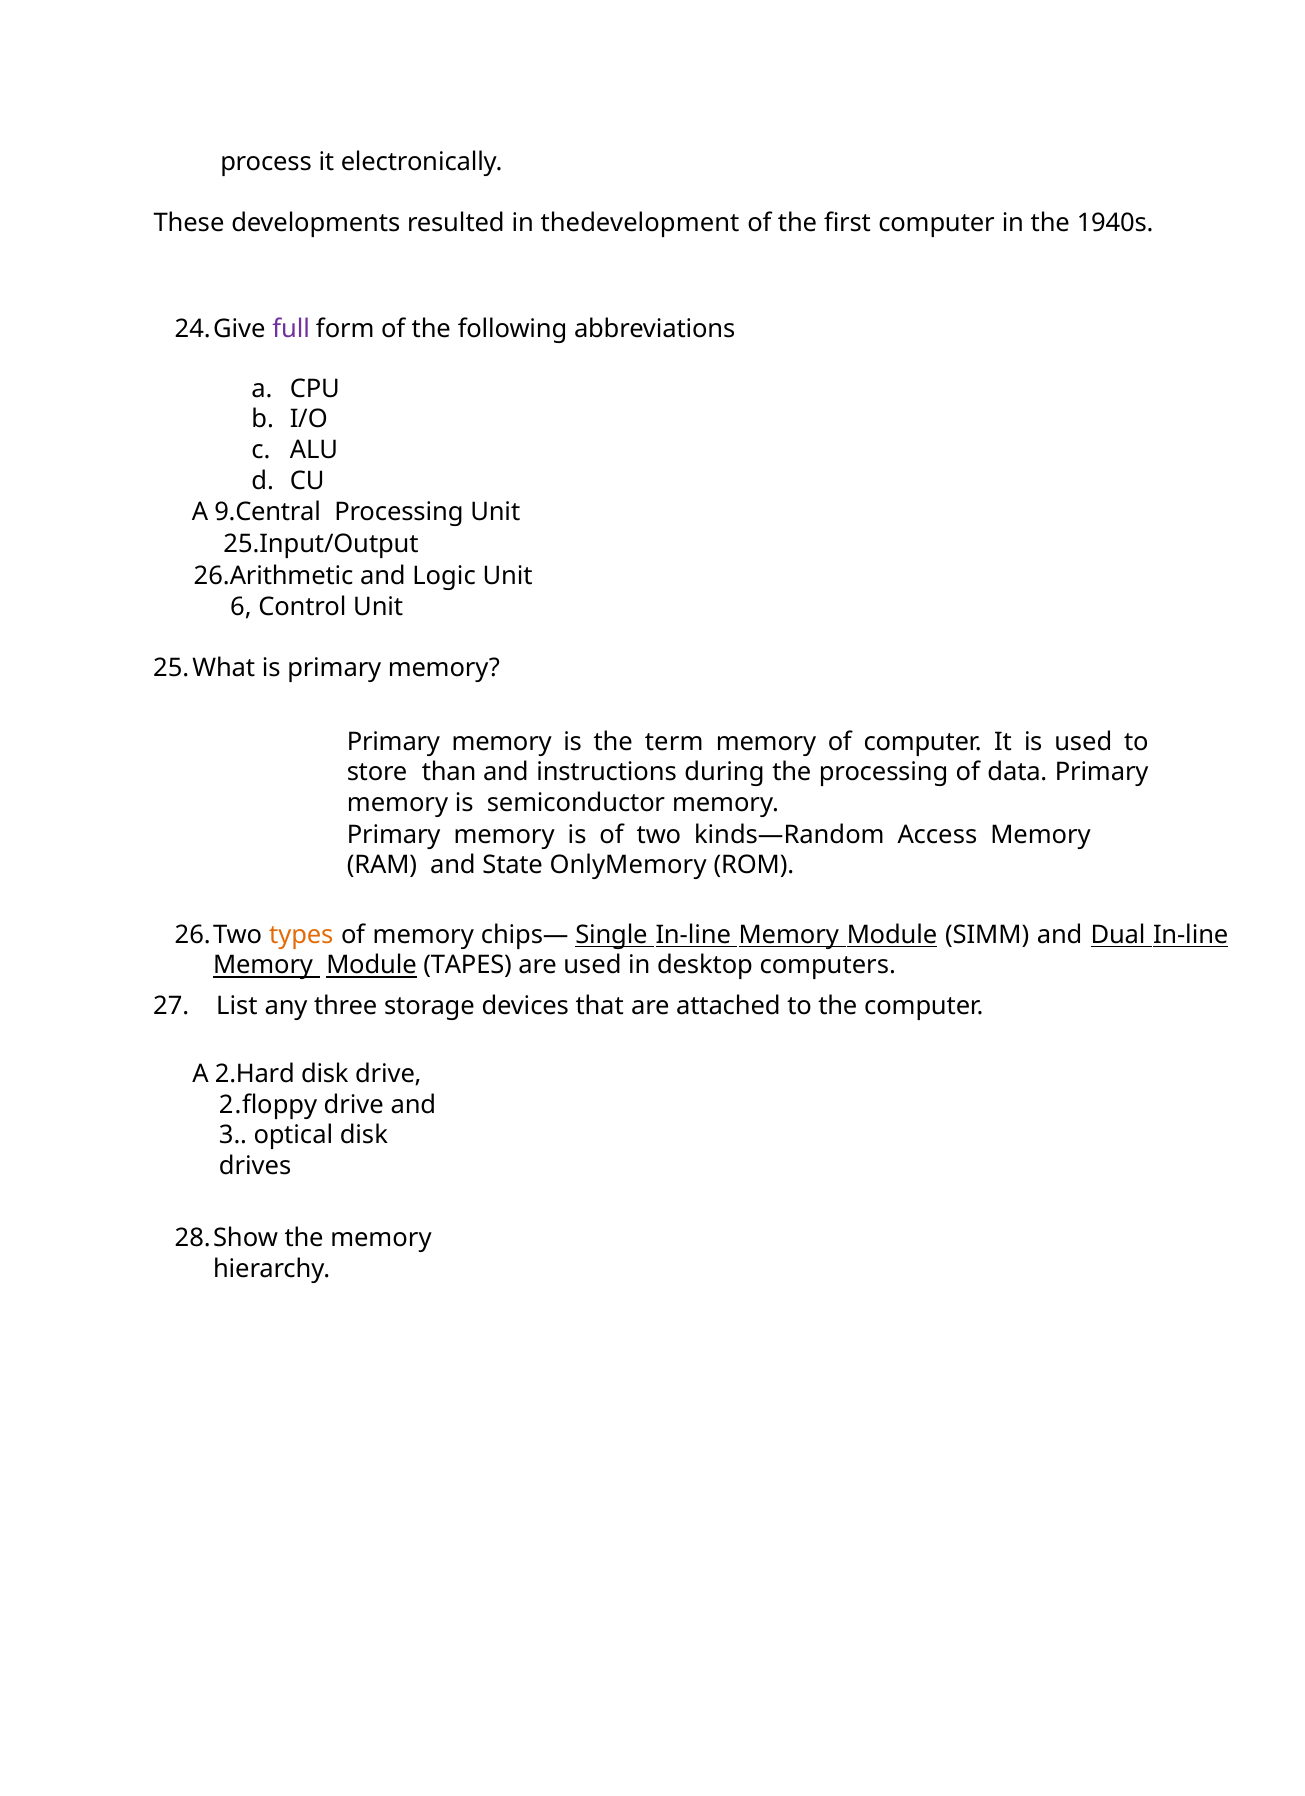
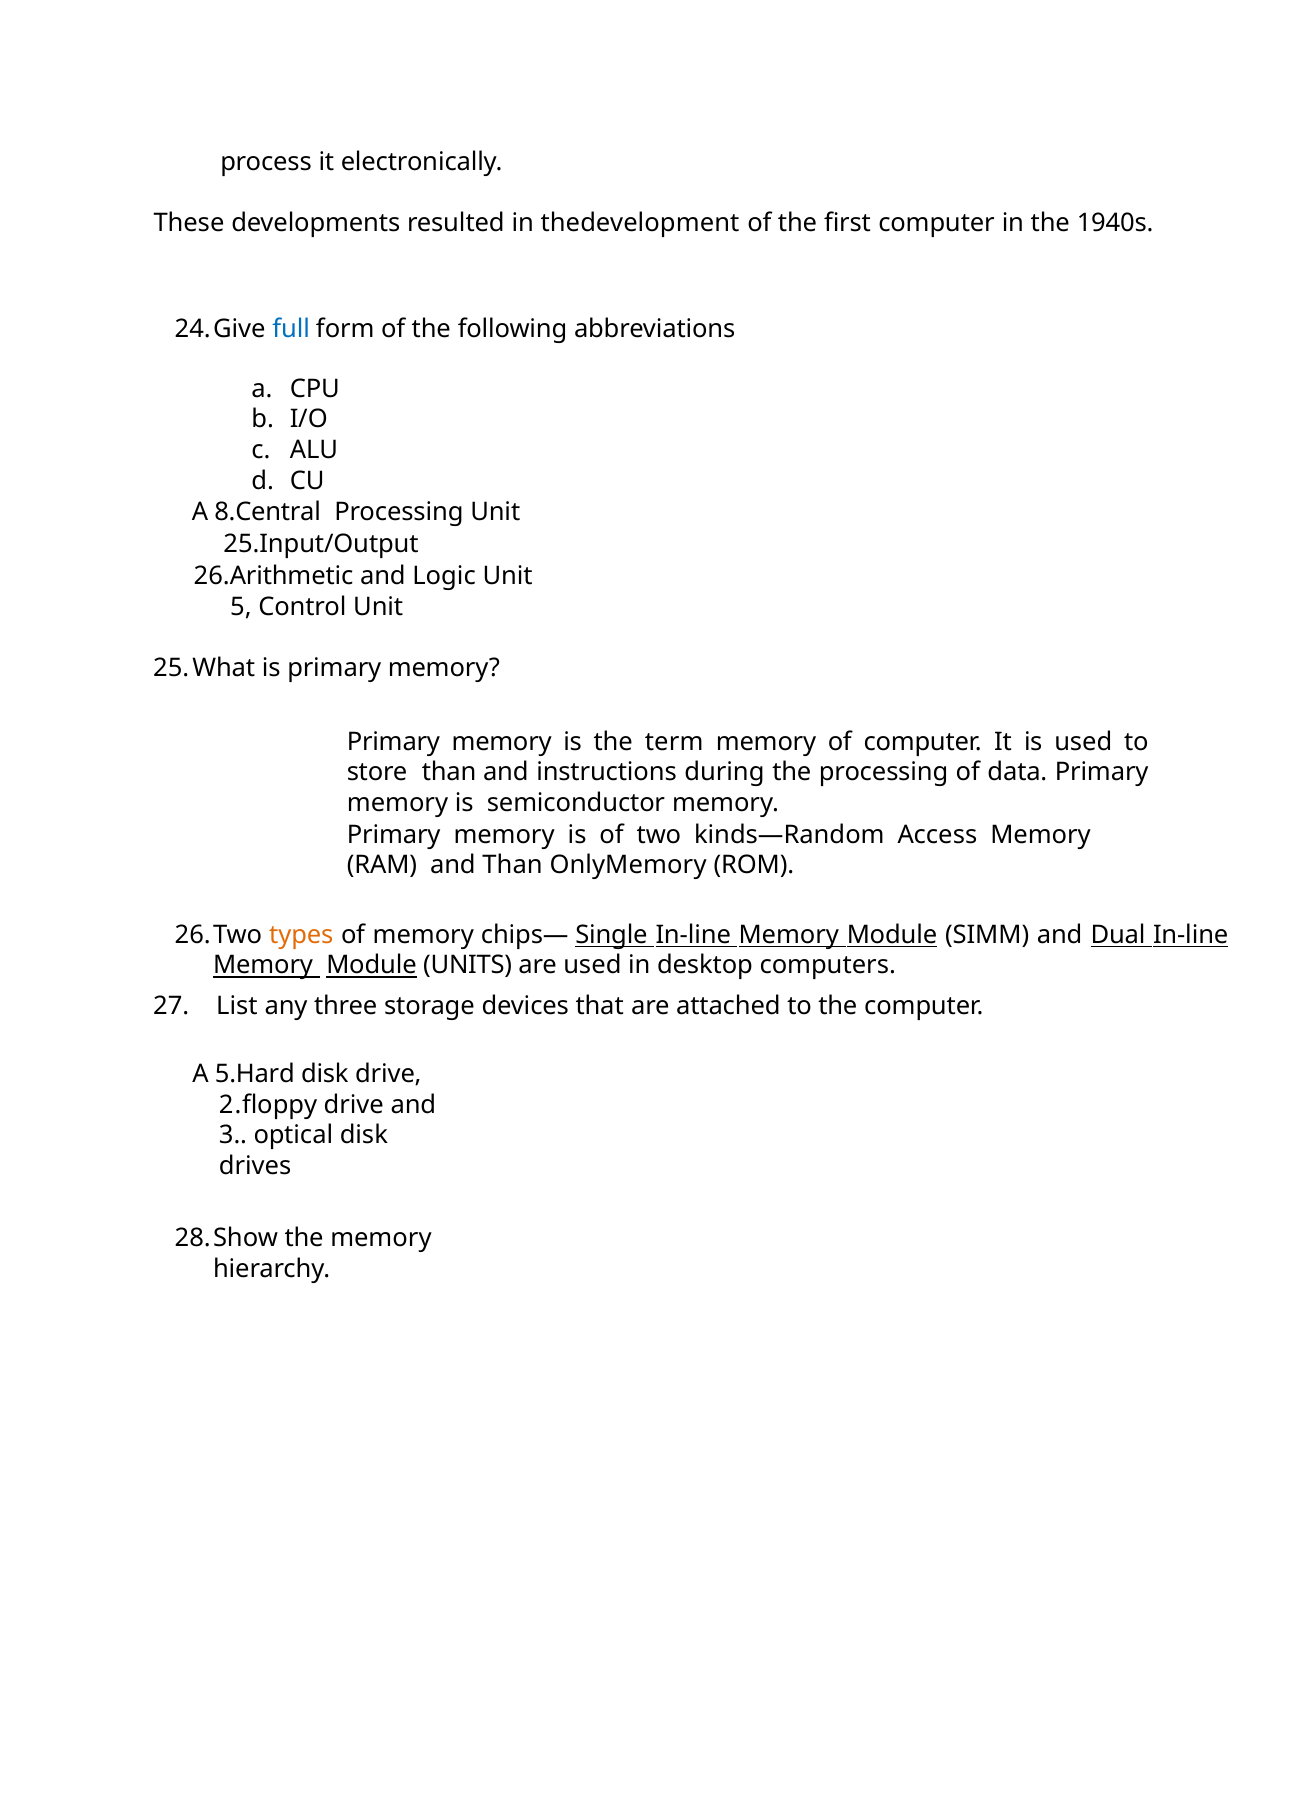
full colour: purple -> blue (291, 329)
9.Central: 9.Central -> 8.Central (268, 513)
6: 6 -> 5 (241, 607)
and State: State -> Than (513, 866)
TAPES: TAPES -> UNITS (468, 966)
2.Hard: 2.Hard -> 5.Hard (255, 1074)
